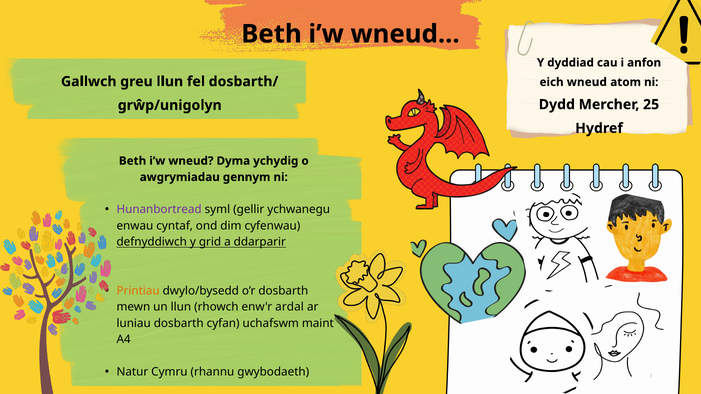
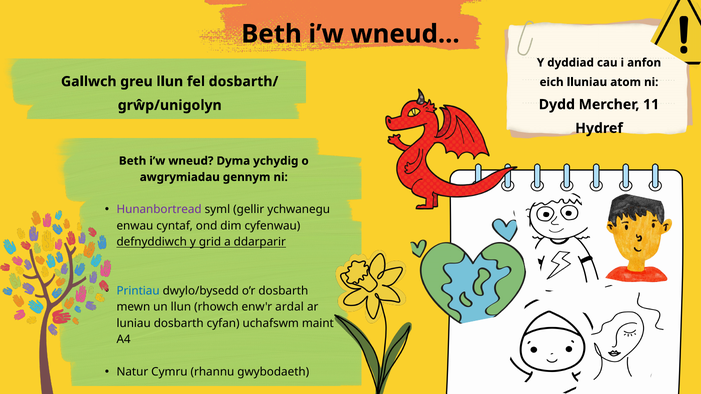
eich wneud: wneud -> lluniau (587, 82)
25: 25 -> 11 (651, 105)
Printiau colour: orange -> blue (138, 291)
